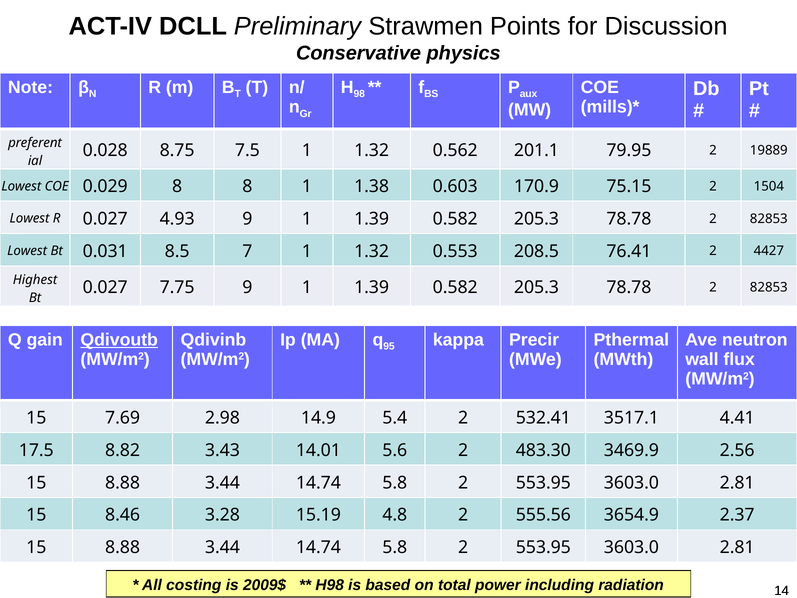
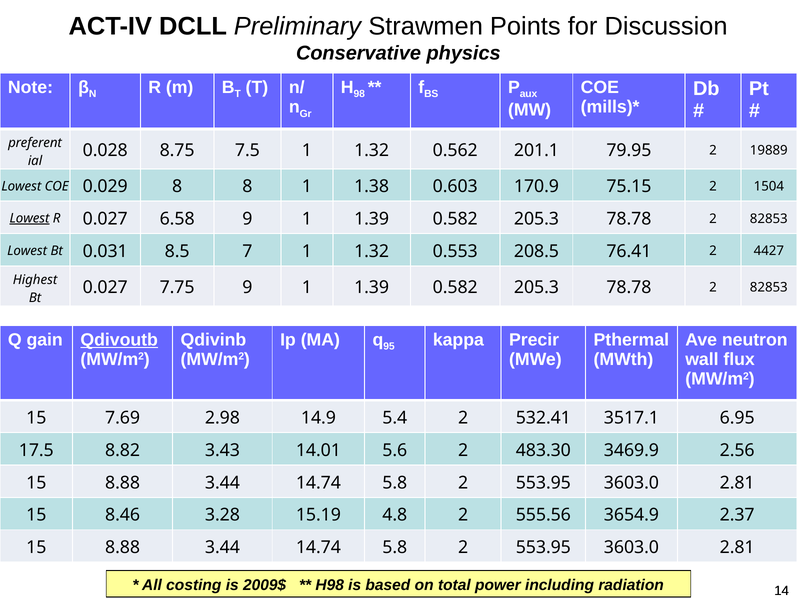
Lowest underline: none -> present (30, 218)
4.93: 4.93 -> 6.58 (177, 219)
4.41: 4.41 -> 6.95 (737, 418)
